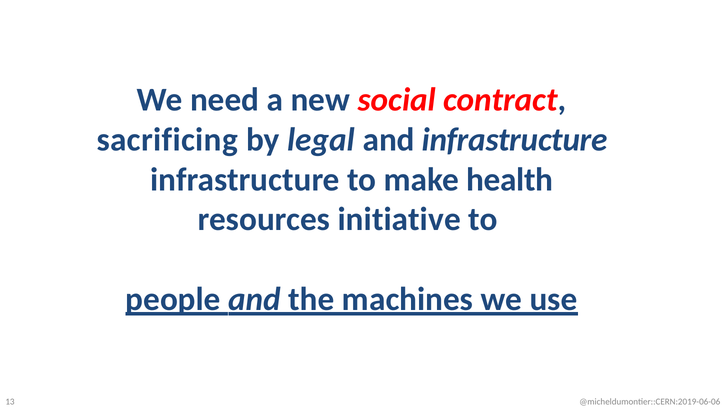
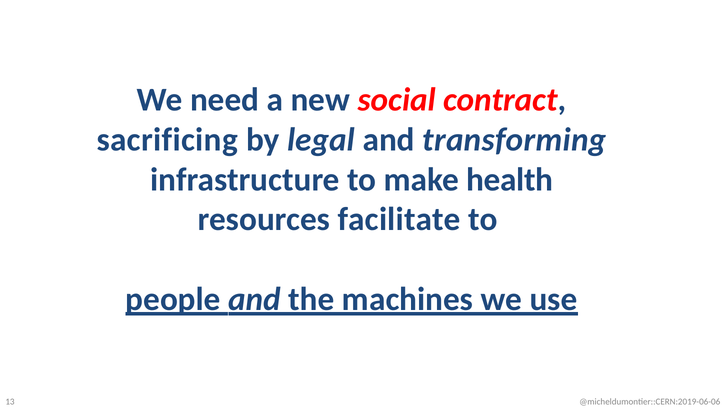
and infrastructure: infrastructure -> transforming (514, 140)
initiative: initiative -> facilitate (399, 220)
